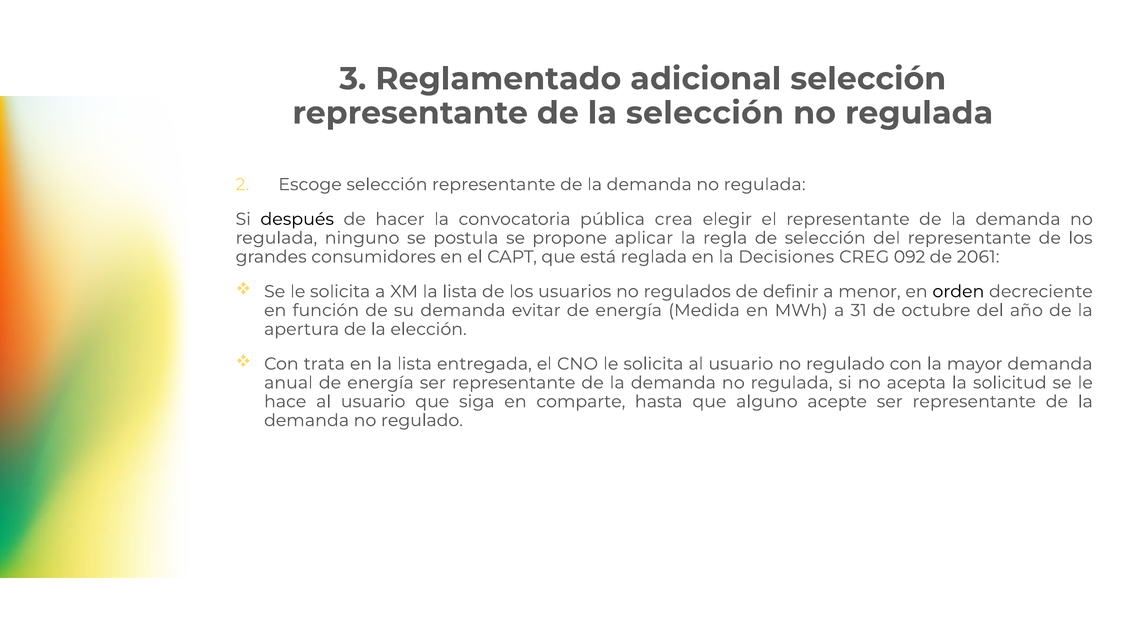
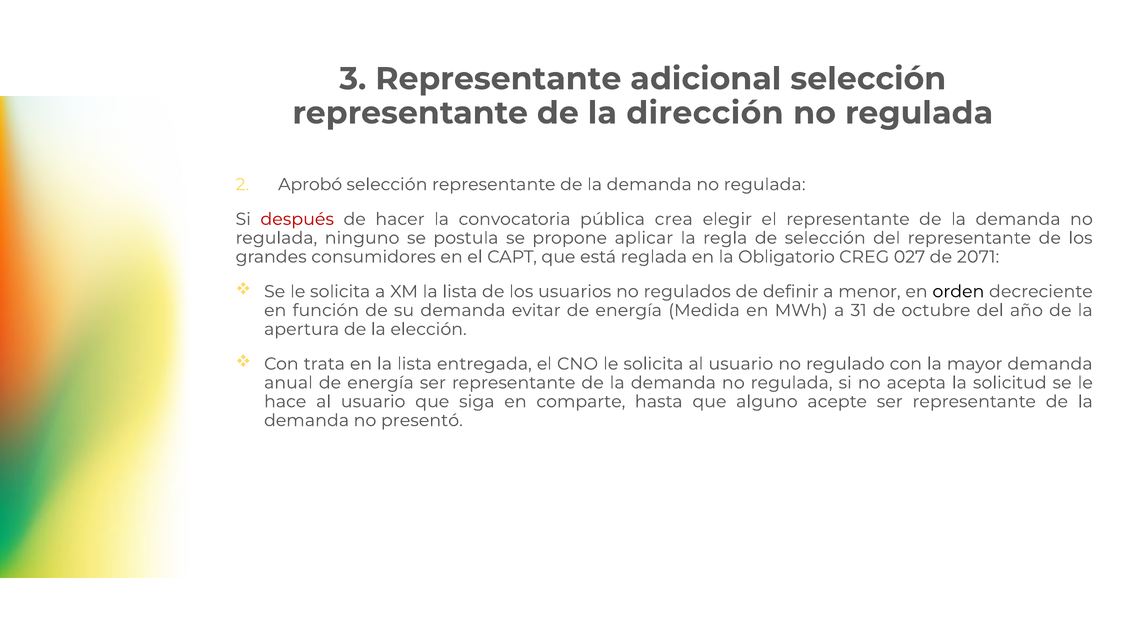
3 Reglamentado: Reglamentado -> Representante (498, 79)
la selección: selección -> dirección (705, 113)
Escoge: Escoge -> Aprobó (310, 185)
después colour: black -> red (297, 219)
Decisiones: Decisiones -> Obligatorio (786, 257)
092: 092 -> 027 (910, 257)
2061: 2061 -> 2071 (978, 257)
demanda no regulado: regulado -> presentó (422, 421)
